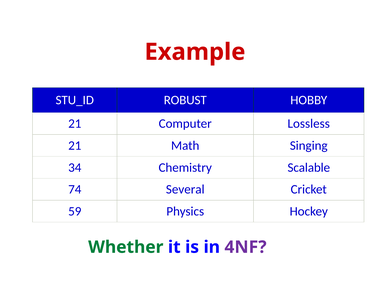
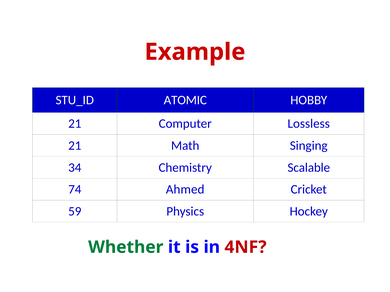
ROBUST: ROBUST -> ATOMIC (185, 100)
Several: Several -> Ahmed (185, 190)
4NF colour: purple -> red (246, 248)
